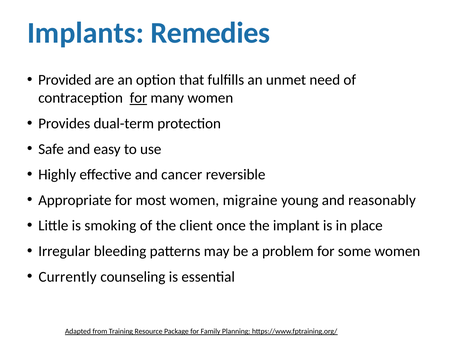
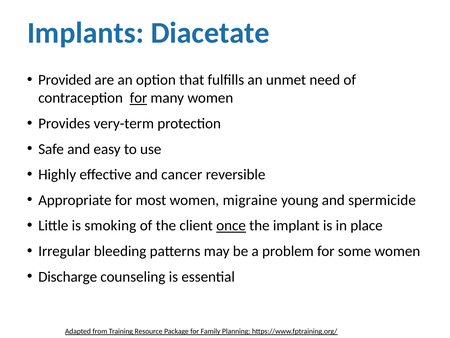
Remedies: Remedies -> Diacetate (210, 33)
dual-term: dual-term -> very-term (124, 123)
reasonably: reasonably -> spermicide (382, 200)
once underline: none -> present (231, 225)
Currently: Currently -> Discharge (68, 276)
